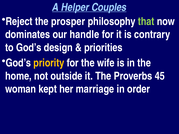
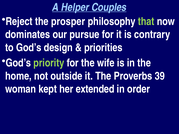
handle: handle -> pursue (84, 35)
priority colour: yellow -> light green (49, 63)
45: 45 -> 39 (160, 76)
marriage: marriage -> extended (95, 89)
